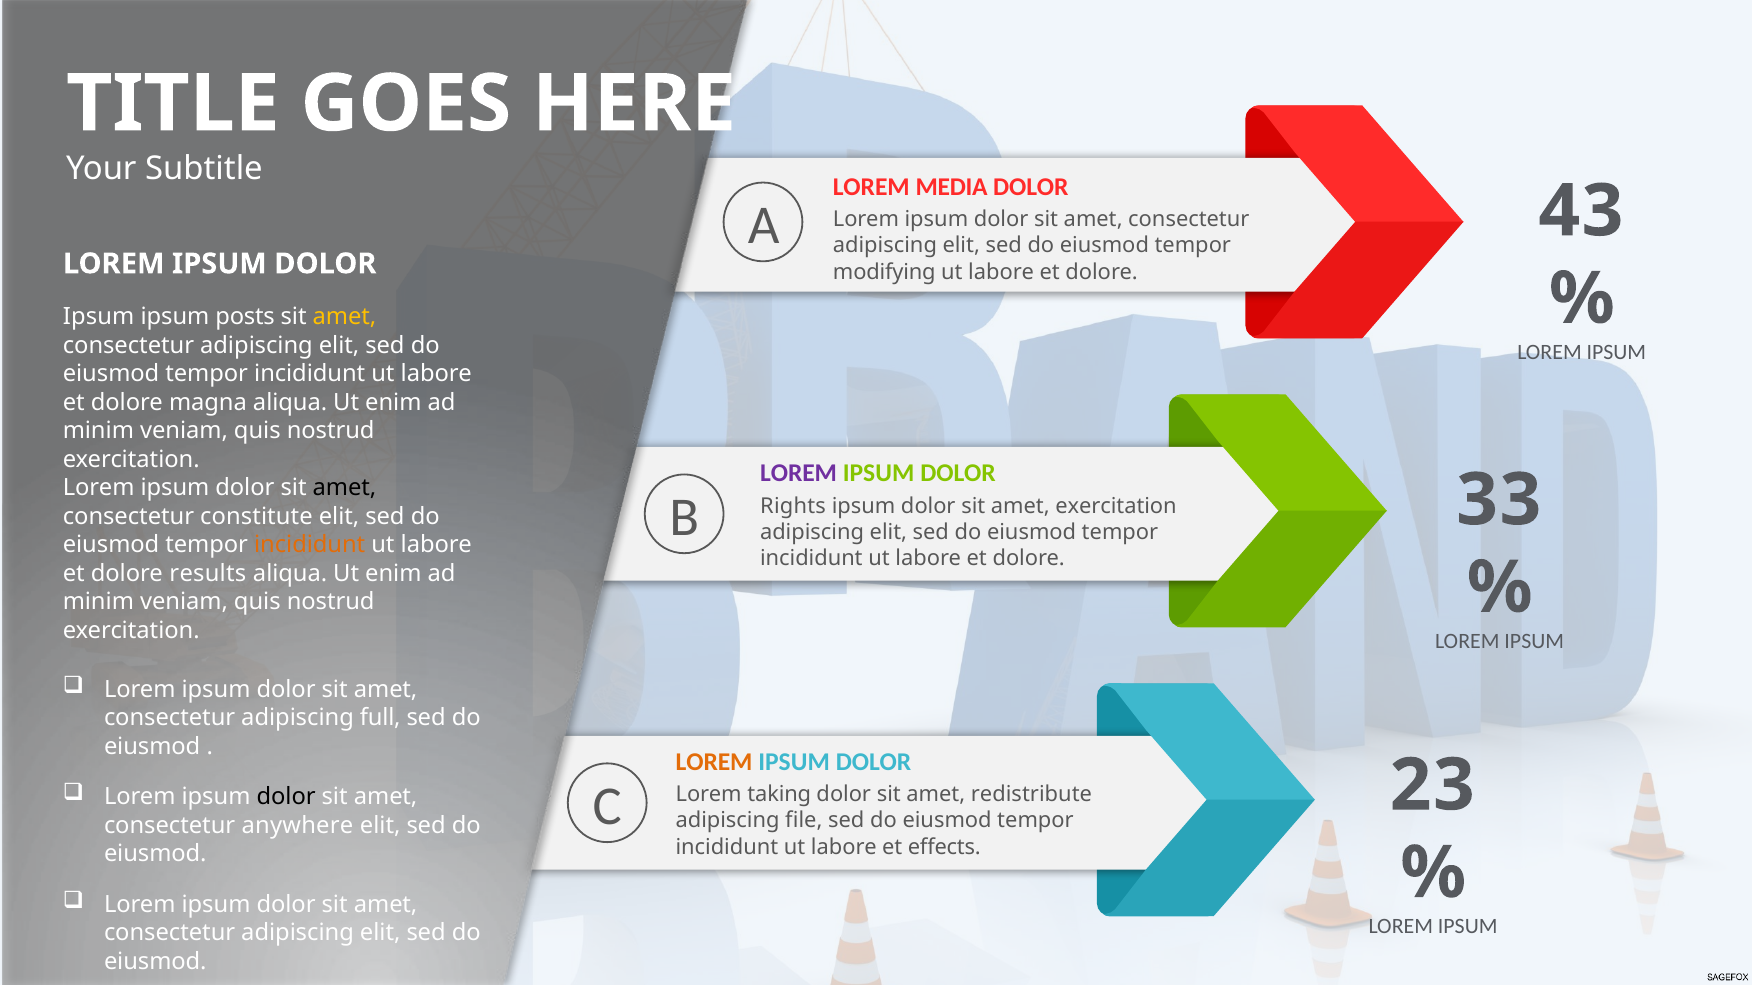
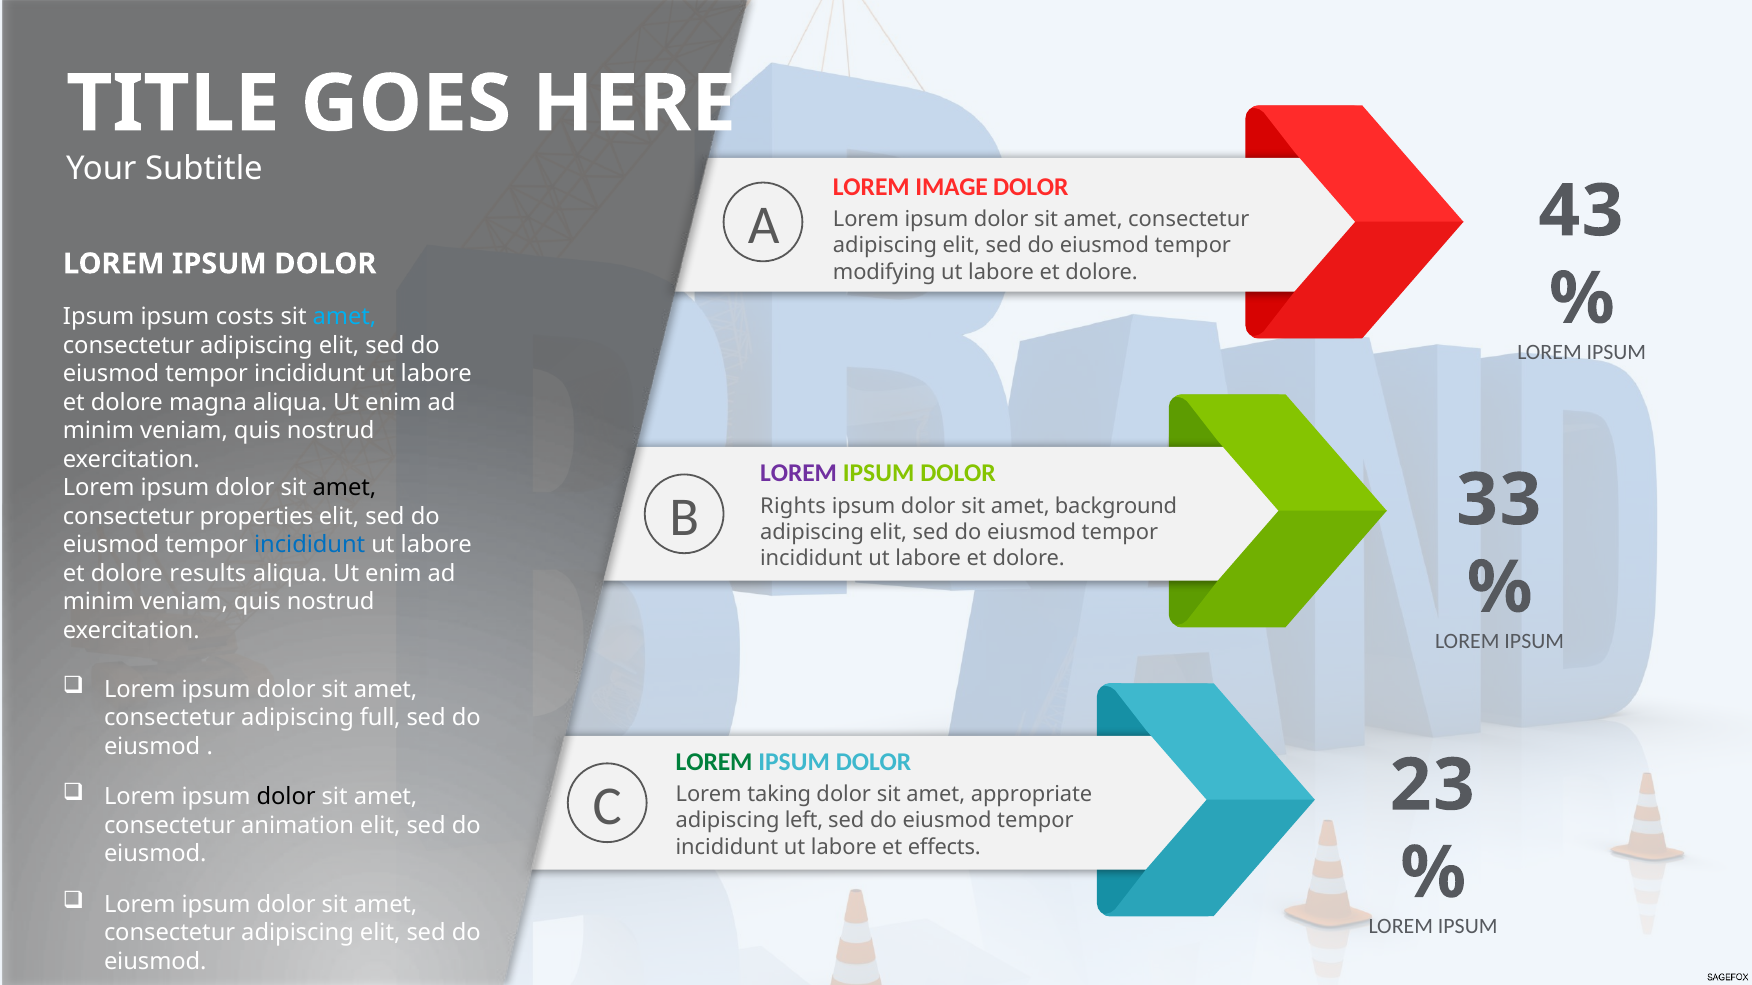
MEDIA: MEDIA -> IMAGE (952, 187)
posts: posts -> costs (245, 317)
amet colour: yellow -> light blue (345, 317)
amet exercitation: exercitation -> background (1116, 506)
constitute: constitute -> properties (257, 517)
incididunt colour: orange -> blue (310, 545)
LOREM colour: orange -> green (714, 762)
redistribute: redistribute -> appropriate (1032, 795)
file: file -> left (804, 821)
anywhere: anywhere -> animation (298, 826)
